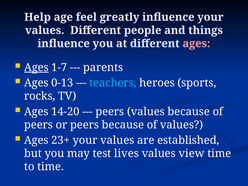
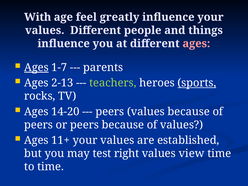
Help: Help -> With (38, 17)
0-13: 0-13 -> 2-13 (62, 83)
teachers colour: light blue -> light green (113, 83)
sports underline: none -> present (197, 83)
23+: 23+ -> 11+ (61, 140)
lives: lives -> right (127, 153)
